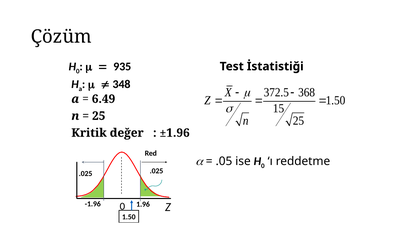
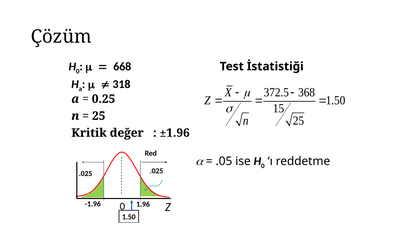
935: 935 -> 668 (122, 67)
348: 348 -> 318 (121, 84)
6.49: 6.49 -> 0.25 (104, 99)
